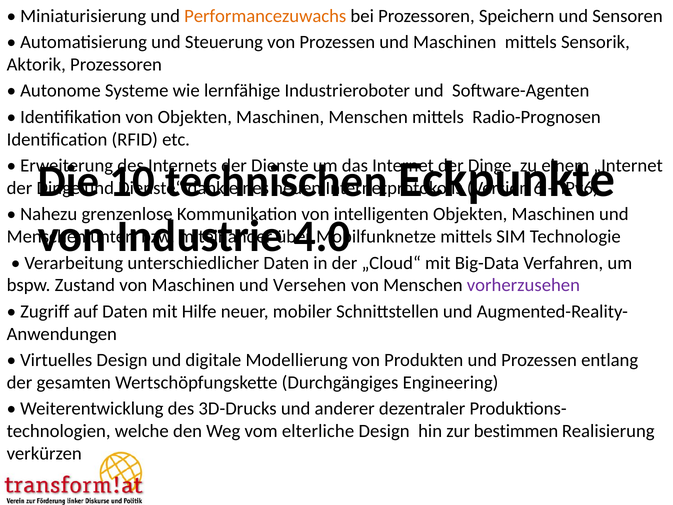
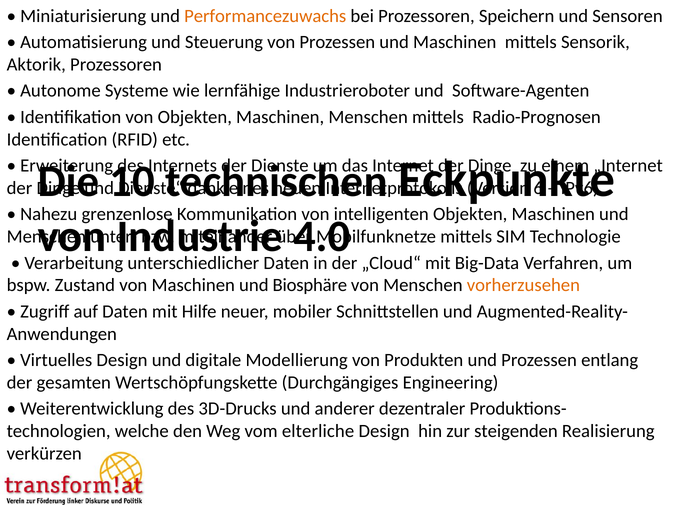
Versehen: Versehen -> Biosphäre (310, 285)
vorherzusehen colour: purple -> orange (523, 285)
bestimmen: bestimmen -> steigenden (516, 431)
